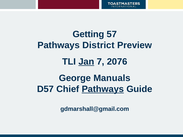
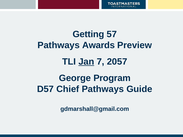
District: District -> Awards (99, 45)
2076: 2076 -> 2057 (117, 62)
Manuals: Manuals -> Program (112, 78)
Pathways underline: present -> none (103, 89)
